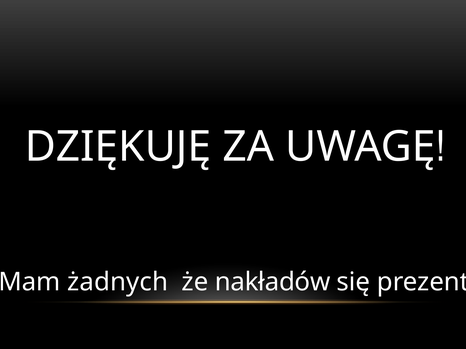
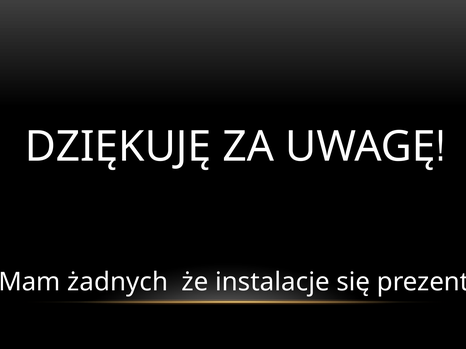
nakładów: nakładów -> instalacje (272, 282)
